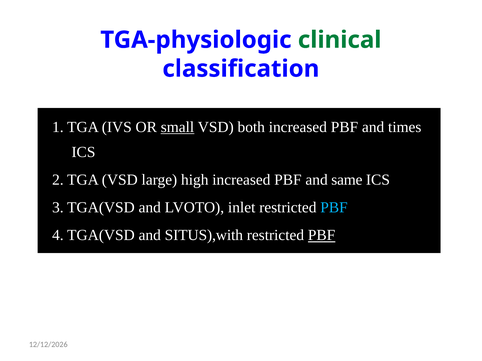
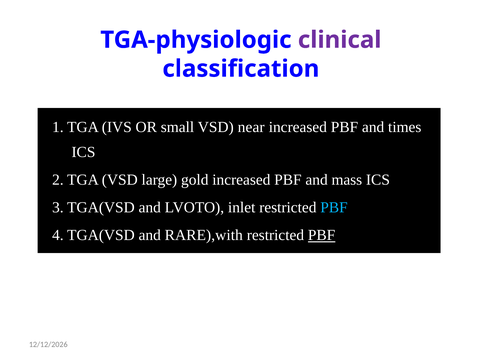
clinical colour: green -> purple (340, 40)
small underline: present -> none (177, 127)
both: both -> near (251, 127)
high: high -> gold (195, 180)
same: same -> mass (347, 180)
SITUS),with: SITUS),with -> RARE),with (204, 236)
